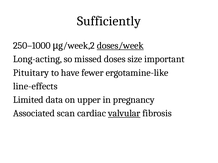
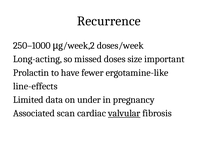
Sufficiently: Sufficiently -> Recurrence (109, 21)
doses/week underline: present -> none (120, 46)
Pituitary: Pituitary -> Prolactin (31, 73)
upper: upper -> under (89, 100)
